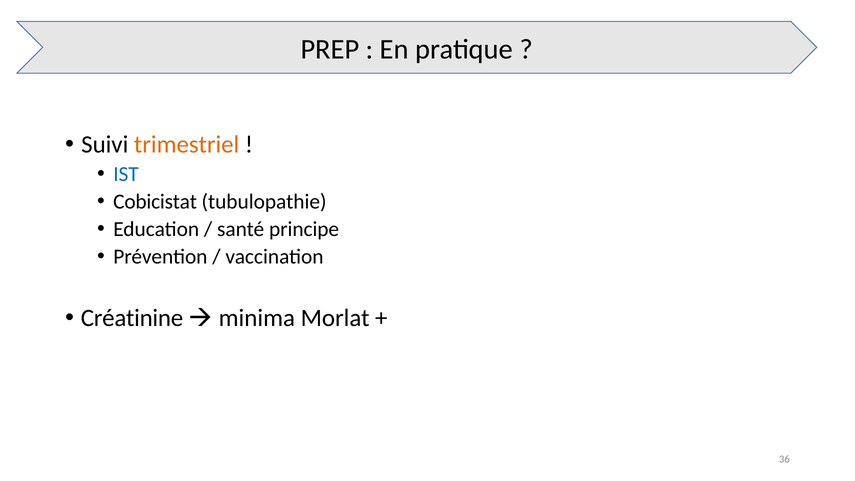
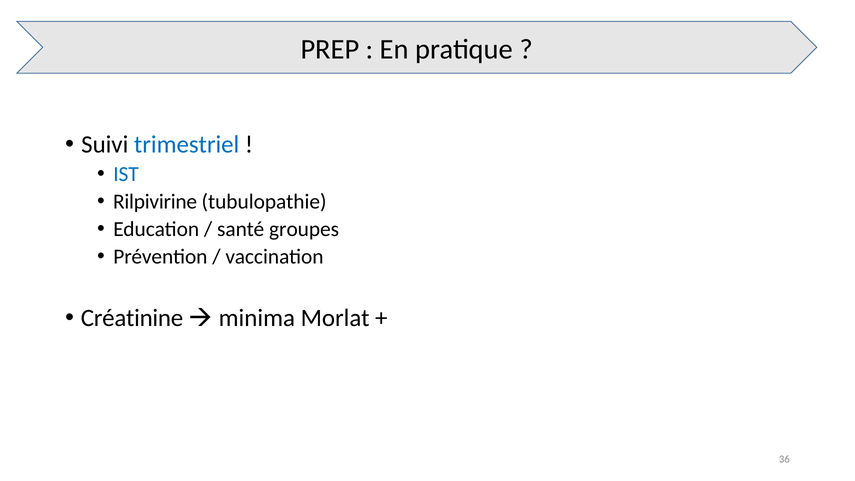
trimestriel colour: orange -> blue (187, 145)
Cobicistat: Cobicistat -> Rilpivirine (155, 202)
principe: principe -> groupes (304, 229)
